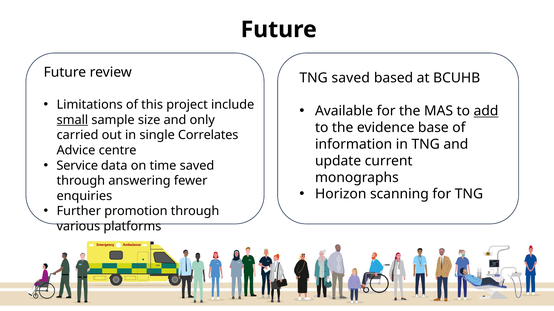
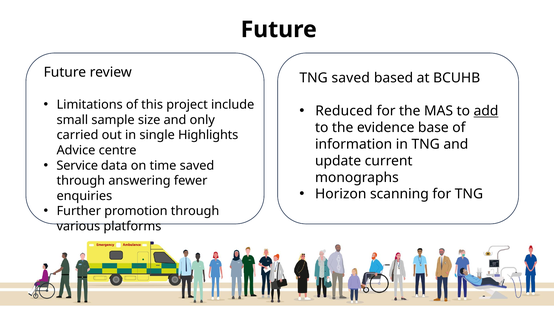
Available: Available -> Reduced (344, 111)
small underline: present -> none (72, 120)
Correlates: Correlates -> Highlights (208, 135)
